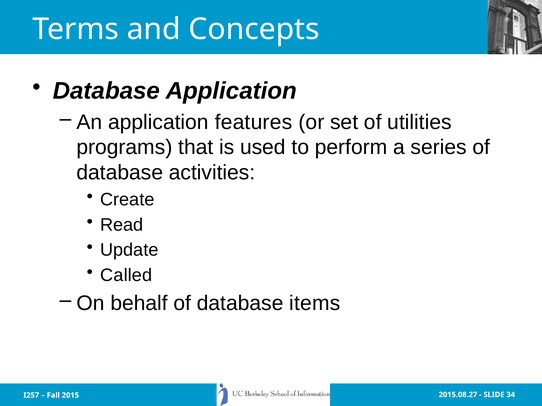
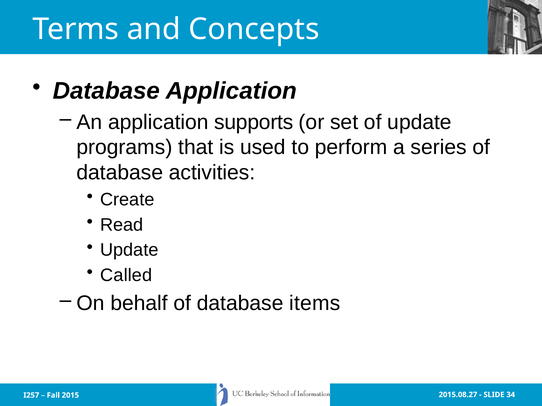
features: features -> supports (254, 122)
of utilities: utilities -> update (419, 122)
